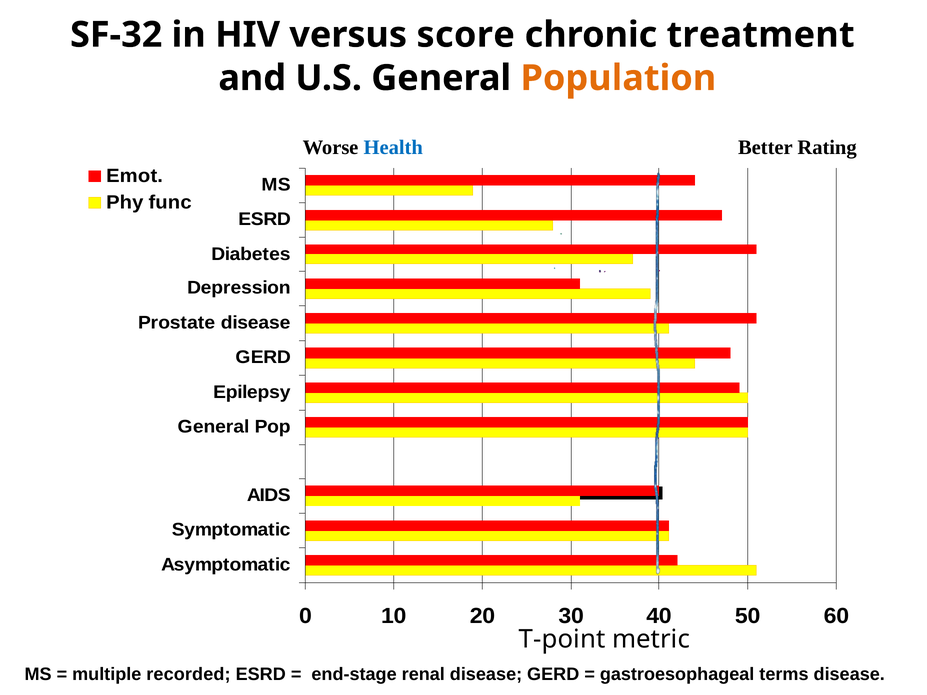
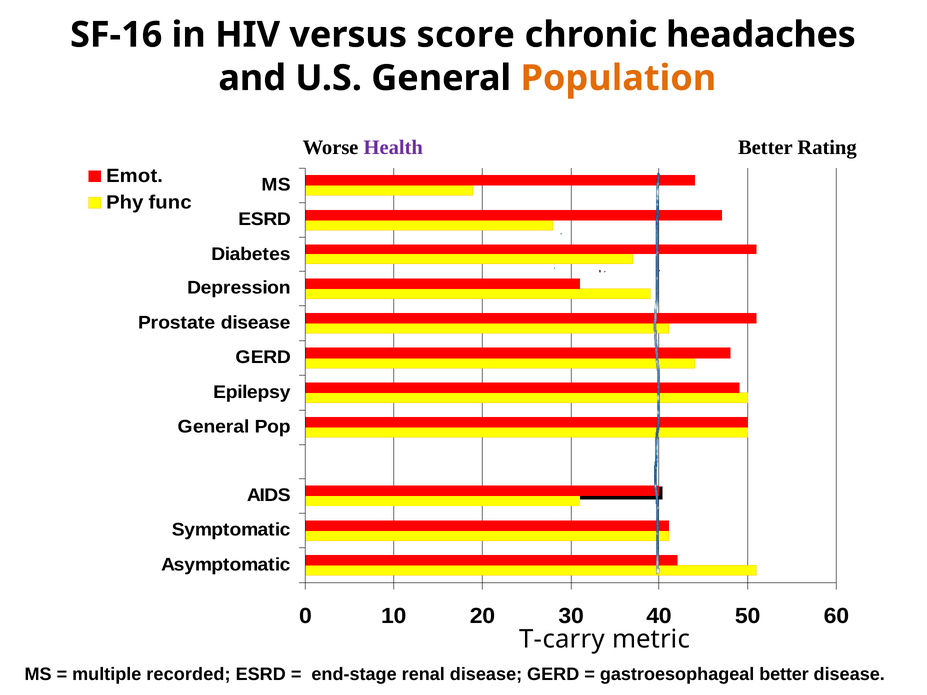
SF-32: SF-32 -> SF-16 (116, 35)
treatment: treatment -> headaches (761, 35)
Health colour: blue -> purple (393, 148)
T-point: T-point -> T-carry (562, 639)
gastroesophageal terms: terms -> better (784, 675)
